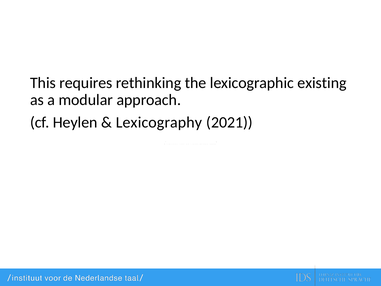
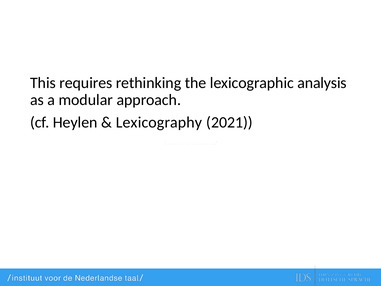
existing: existing -> analysis (322, 83)
